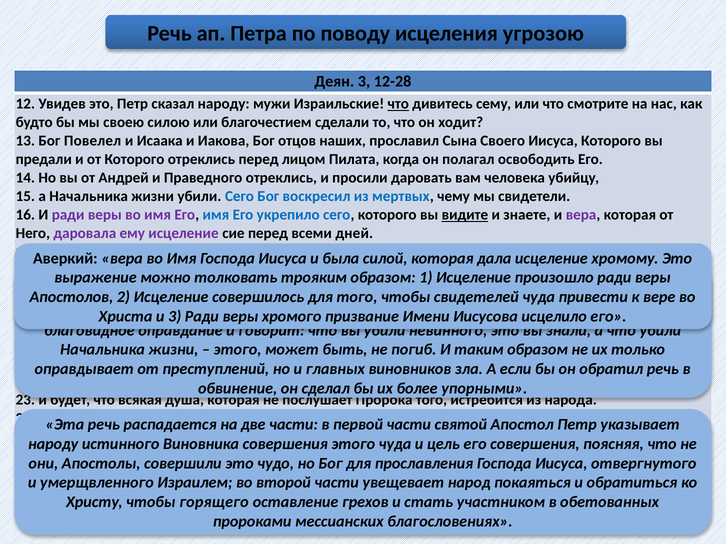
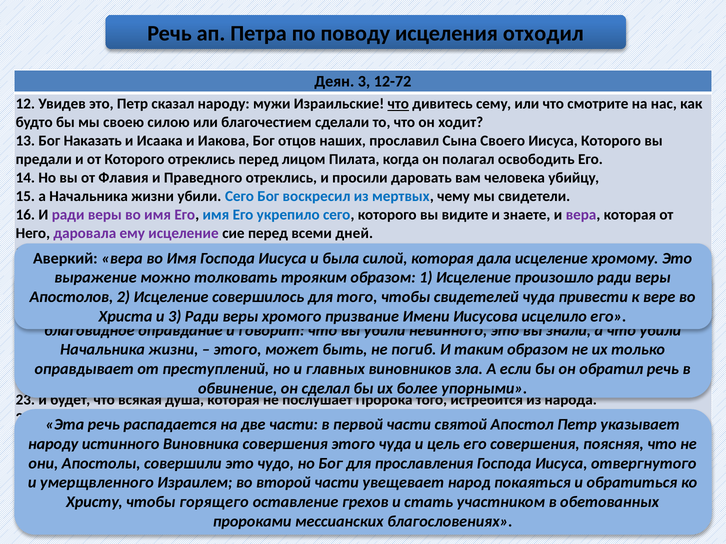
угрозою: угрозою -> отходил (543, 34)
12-28: 12-28 -> 12-72 (393, 82)
Повелел: Повелел -> Наказать (93, 141)
Андрей: Андрей -> Флавия (124, 178)
видите underline: present -> none (465, 215)
